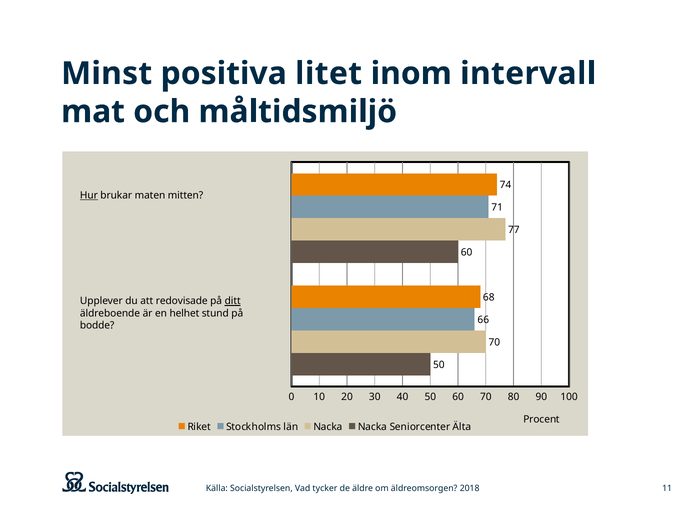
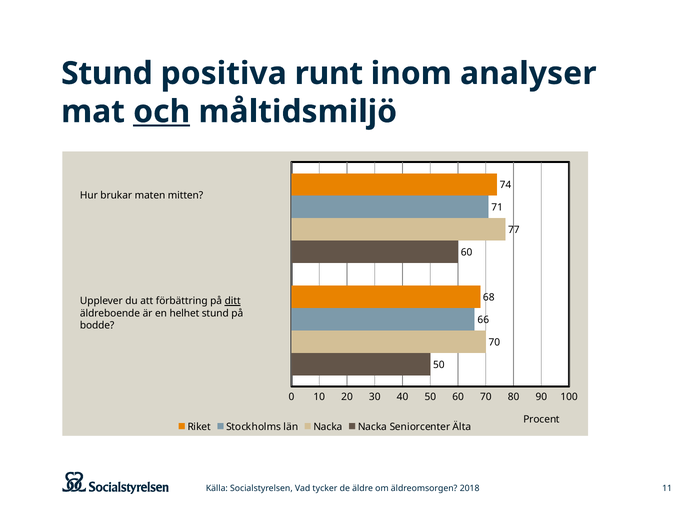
Minst: Minst -> Stund (107, 74)
litet: litet -> runt (329, 74)
intervall: intervall -> analyser (528, 74)
och underline: none -> present (162, 112)
Hur underline: present -> none (89, 196)
redovisade: redovisade -> förbättring (182, 301)
